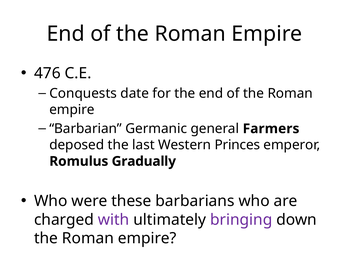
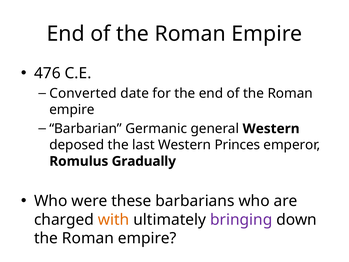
Conquests: Conquests -> Converted (83, 93)
general Farmers: Farmers -> Western (271, 129)
with colour: purple -> orange (114, 219)
